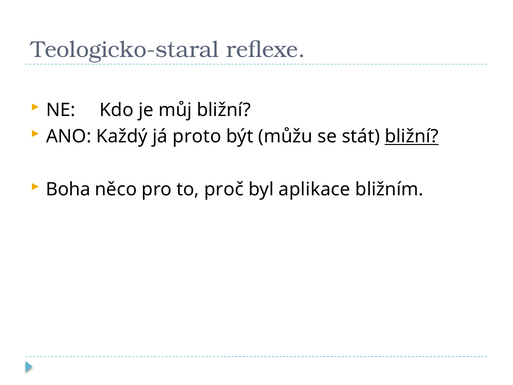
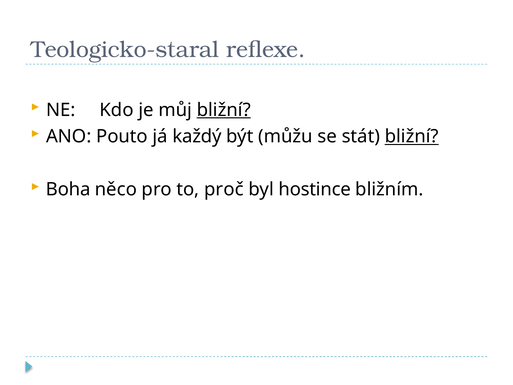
bližní underline: none -> present (224, 110)
Každý: Každý -> Pouto (122, 136)
proto: proto -> každý (197, 136)
aplikace: aplikace -> hostince (315, 189)
